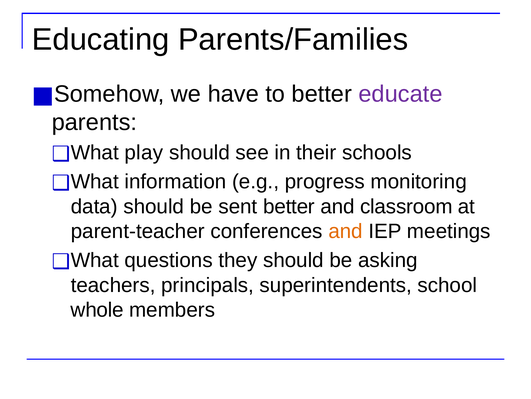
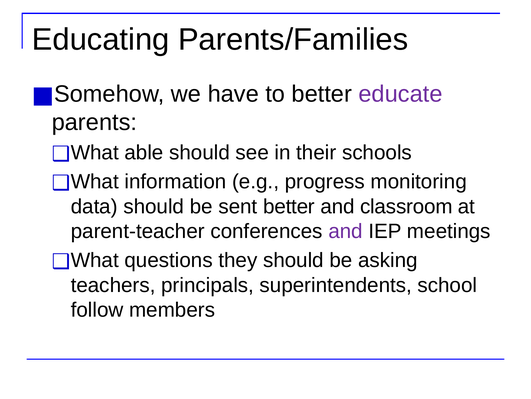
play: play -> able (144, 153)
and colour: orange -> purple (346, 231)
whole: whole -> follow (97, 310)
